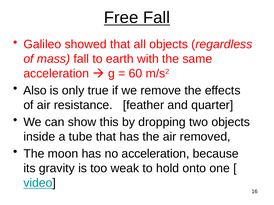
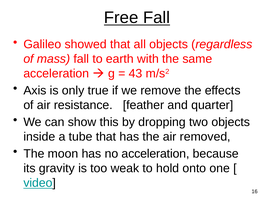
60: 60 -> 43 (135, 74)
Also: Also -> Axis (35, 91)
